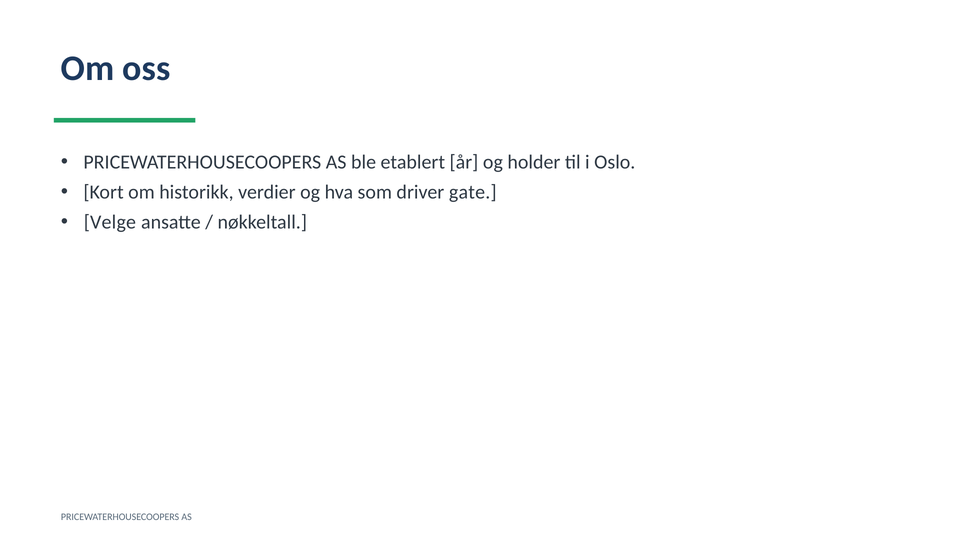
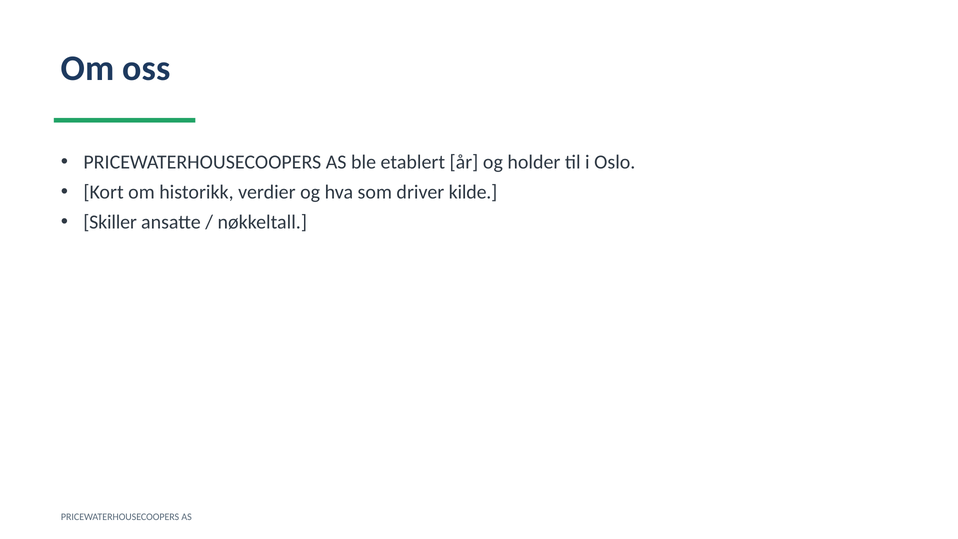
gate: gate -> kilde (473, 192)
Velge: Velge -> Skiller (110, 222)
